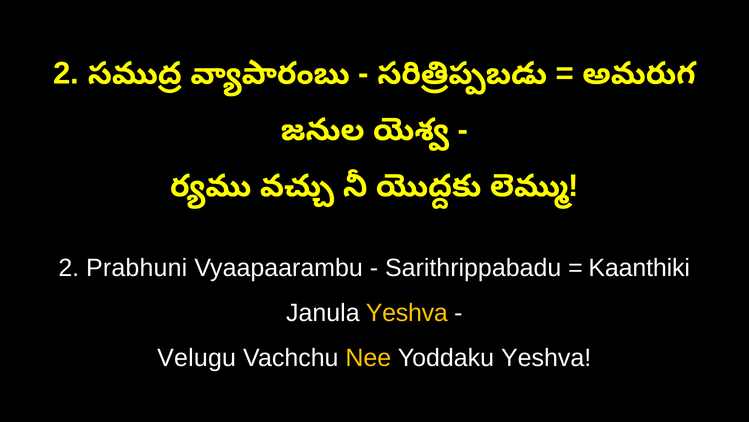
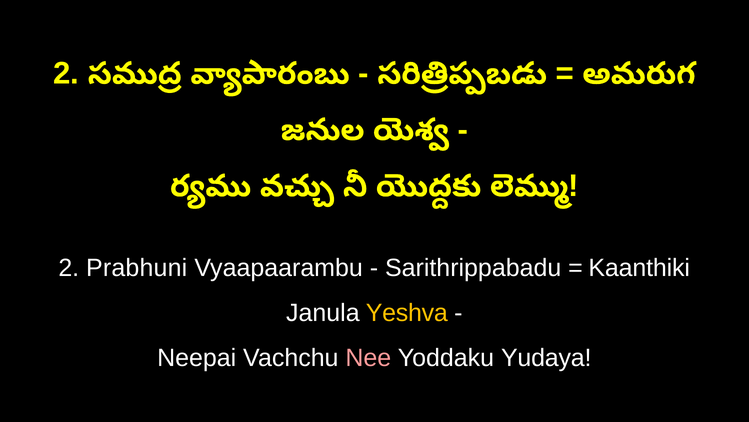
Velugu: Velugu -> Neepai (197, 357)
Nee colour: yellow -> pink (368, 357)
Yoddaku Yeshva: Yeshva -> Yudaya (546, 357)
